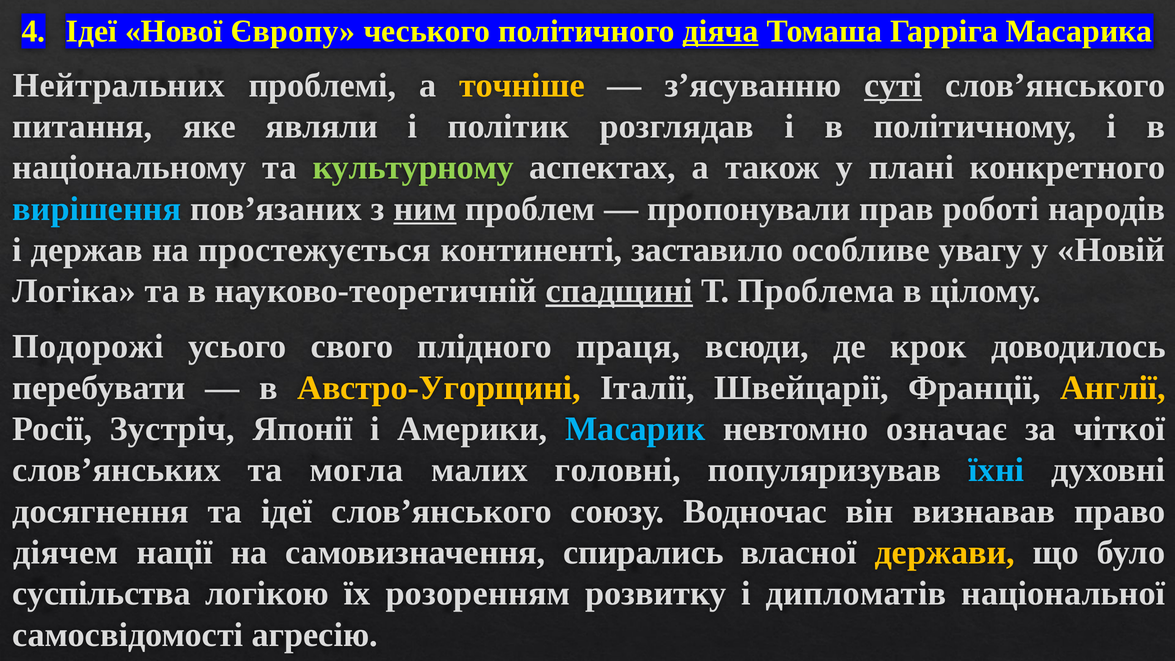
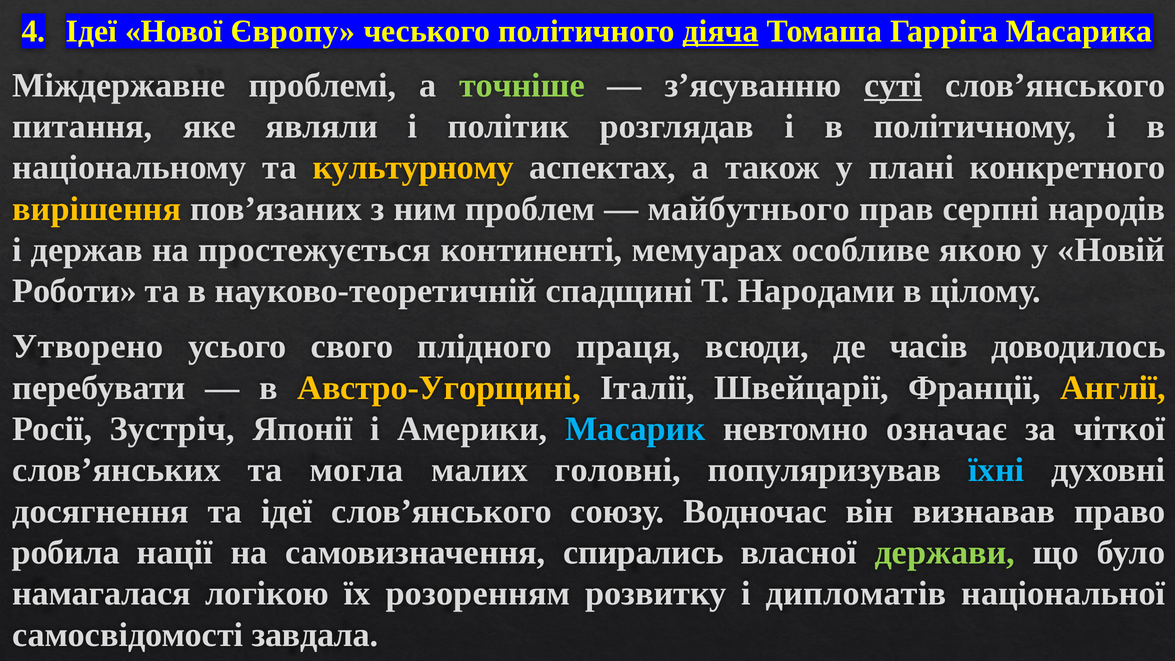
Нейтральних: Нейтральних -> Міждержавне (119, 85)
точніше colour: yellow -> light green (522, 85)
культурному colour: light green -> yellow (413, 168)
вирішення colour: light blue -> yellow (97, 209)
ним underline: present -> none (425, 209)
пропонували: пропонували -> майбутнього (749, 209)
роботі: роботі -> серпні (991, 209)
заставило: заставило -> мемуарах (707, 250)
увагу: увагу -> якою (981, 250)
Логіка: Логіка -> Роботи (75, 291)
спадщині underline: present -> none (619, 291)
Проблема: Проблема -> Народами (816, 291)
Подорожі: Подорожі -> Утворено (88, 347)
крок: крок -> часів (929, 347)
діячем: діячем -> робила (66, 552)
держави colour: yellow -> light green (945, 552)
суспільства: суспільства -> намагалася (101, 593)
агресію: агресію -> завдала (315, 635)
